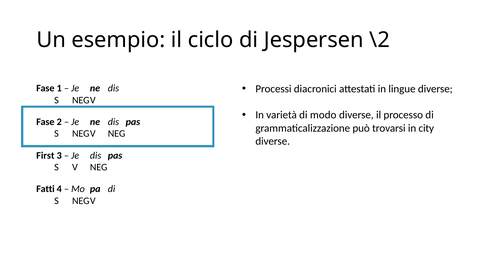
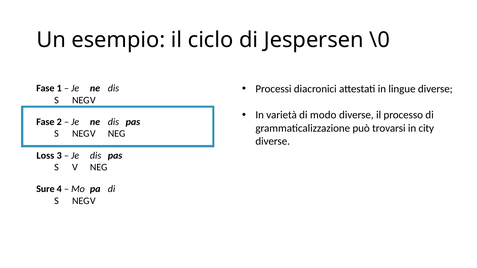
\2: \2 -> \0 (380, 40)
First: First -> Loss (45, 156)
Fatti: Fatti -> Sure (45, 189)
